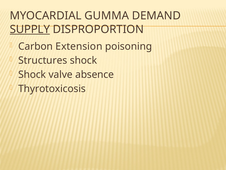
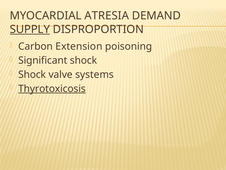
GUMMA: GUMMA -> ATRESIA (107, 16)
Structures: Structures -> Significant (43, 60)
absence: absence -> systems (95, 74)
Thyrotoxicosis underline: none -> present (52, 88)
